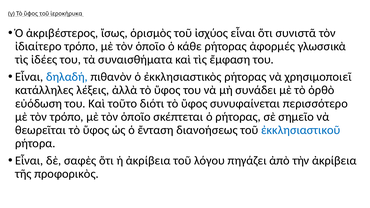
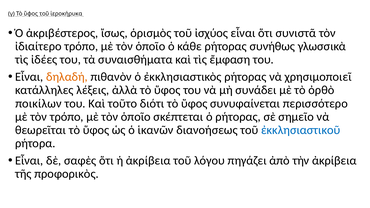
ἀφορμές: ἀφορμές -> συνήθως (272, 46)
δηλαδή colour: blue -> orange (67, 77)
εὐόδωση: εὐόδωση -> ποικίλων (38, 104)
ἔνταση: ἔνταση -> ἱκανῶν (156, 130)
